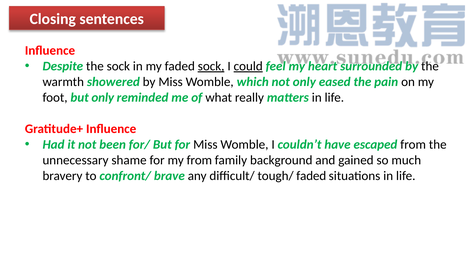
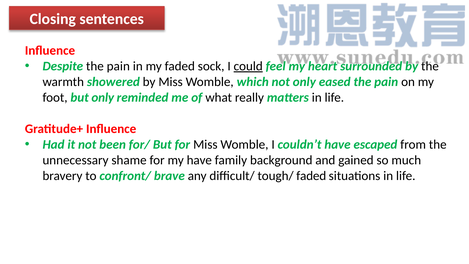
Despite the sock: sock -> pain (118, 66)
sock underline: present -> none (211, 66)
my from: from -> have (199, 160)
